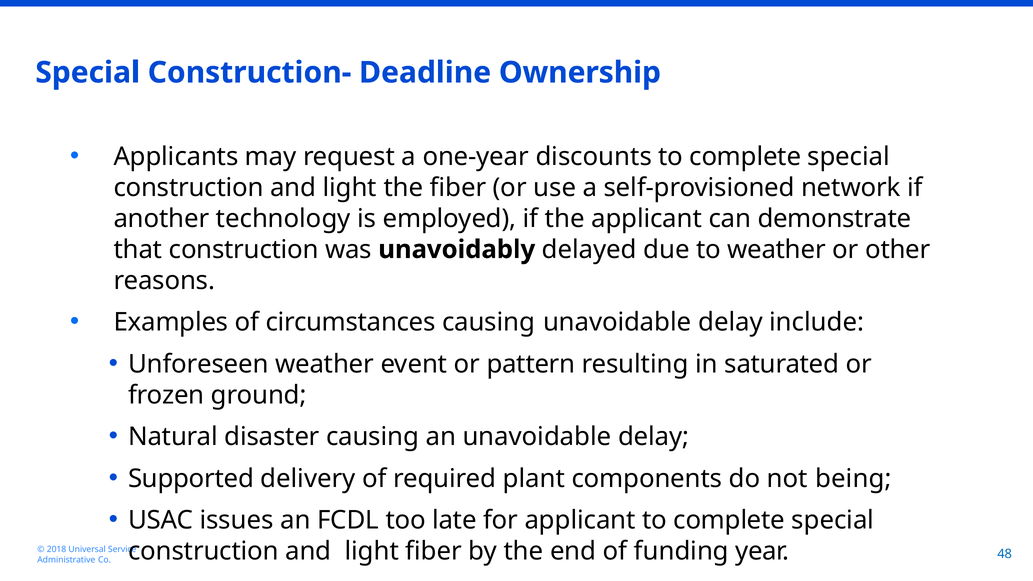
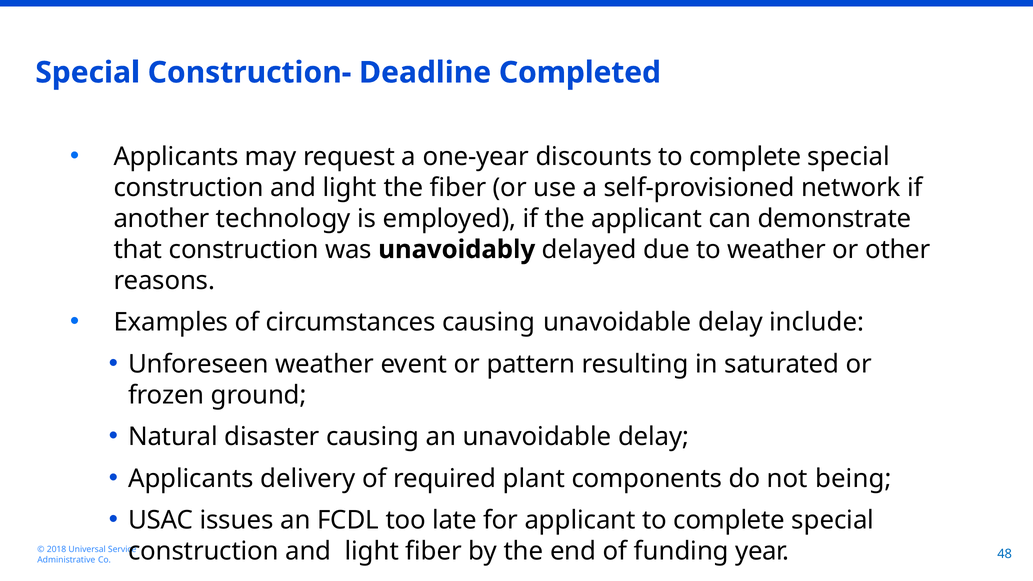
Ownership: Ownership -> Completed (580, 73)
Supported: Supported -> Applicants (191, 479)
